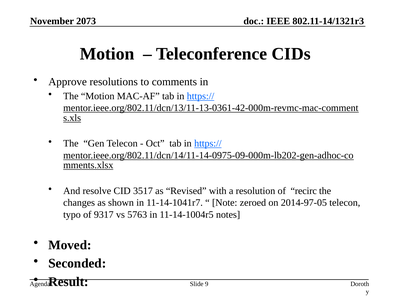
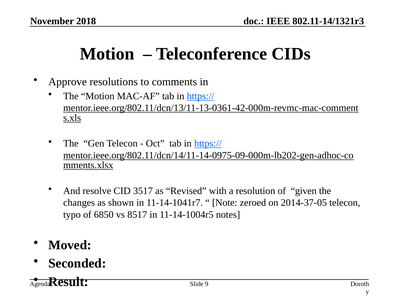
2073: 2073 -> 2018 (86, 21)
recirc: recirc -> given (304, 191)
2014-97-05: 2014-97-05 -> 2014-37-05 (304, 203)
9317: 9317 -> 6850 (104, 215)
5763: 5763 -> 8517 (137, 215)
